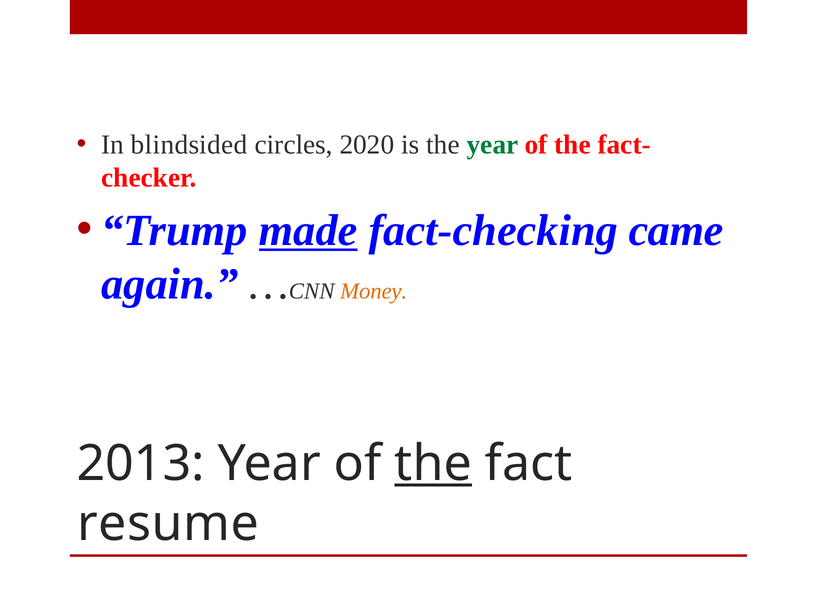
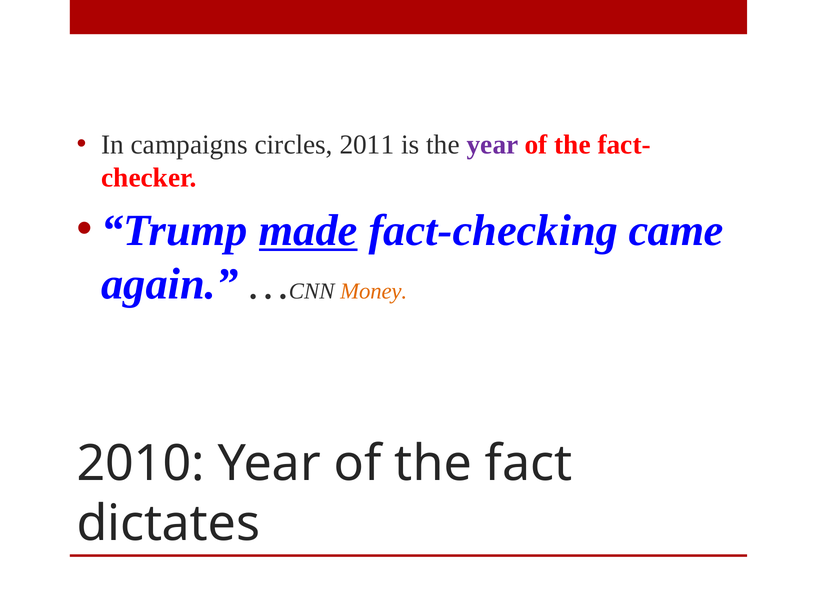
blindsided: blindsided -> campaigns (189, 145)
2020: 2020 -> 2011 (367, 145)
year colour: green -> purple (493, 145)
2013: 2013 -> 2010 (141, 463)
the underline: present -> none (433, 463)
resume: resume -> dictates (168, 523)
